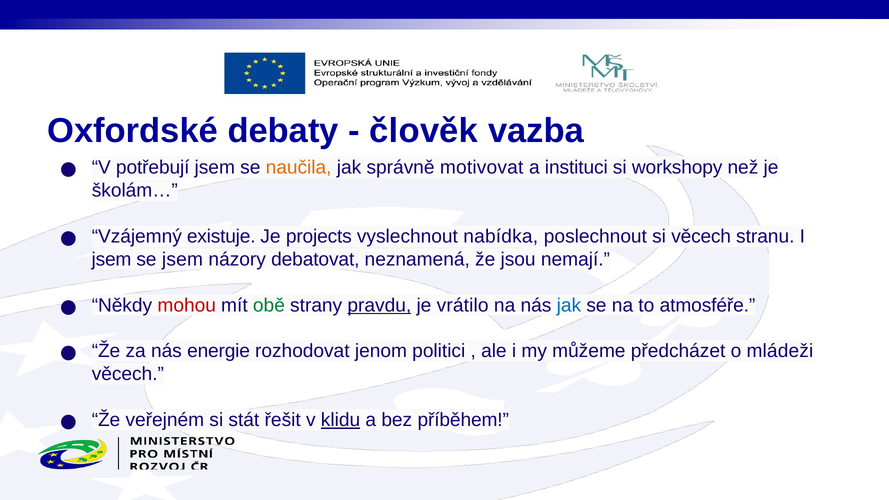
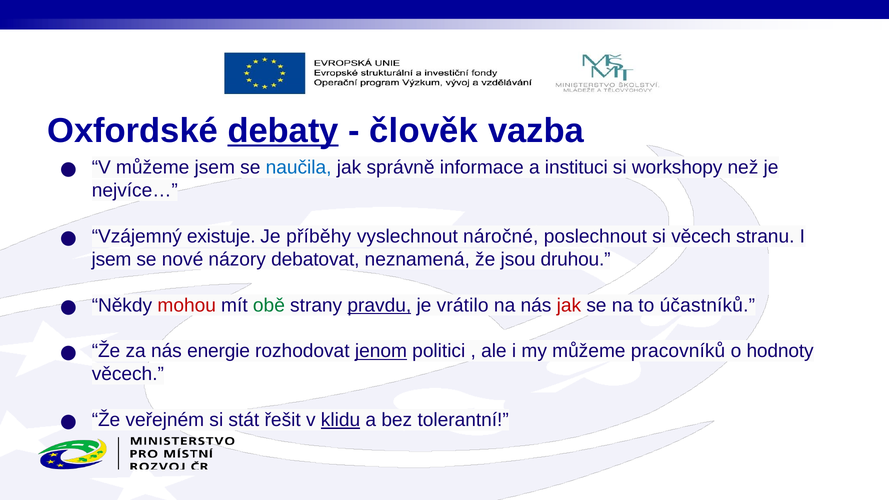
debaty underline: none -> present (283, 131)
V potřebují: potřebují -> můžeme (153, 168)
naučila colour: orange -> blue (299, 168)
motivovat: motivovat -> informace (482, 168)
školám…: školám… -> nejvíce… (135, 190)
projects: projects -> příběhy (319, 236)
nabídka: nabídka -> náročné (501, 236)
se jsem: jsem -> nové (183, 259)
nemají: nemají -> druhou (576, 259)
jak colour: blue -> red (569, 305)
atmosféře: atmosféře -> účastníků (707, 305)
jenom underline: none -> present (381, 351)
předcházet: předcházet -> pracovníků (678, 351)
mládeži: mládeži -> hodnoty (780, 351)
příběhem: příběhem -> tolerantní (463, 420)
